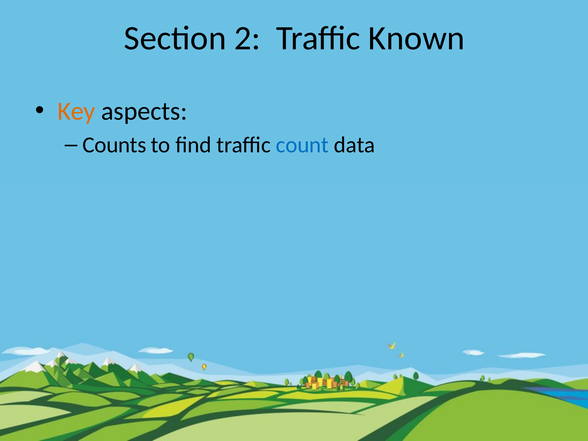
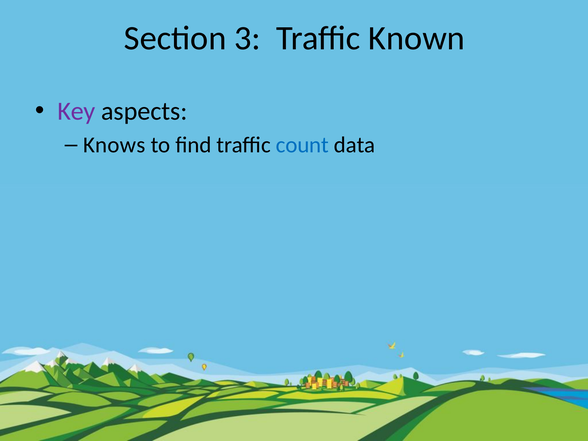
2: 2 -> 3 (247, 38)
Key colour: orange -> purple (76, 111)
Counts: Counts -> Knows (114, 145)
